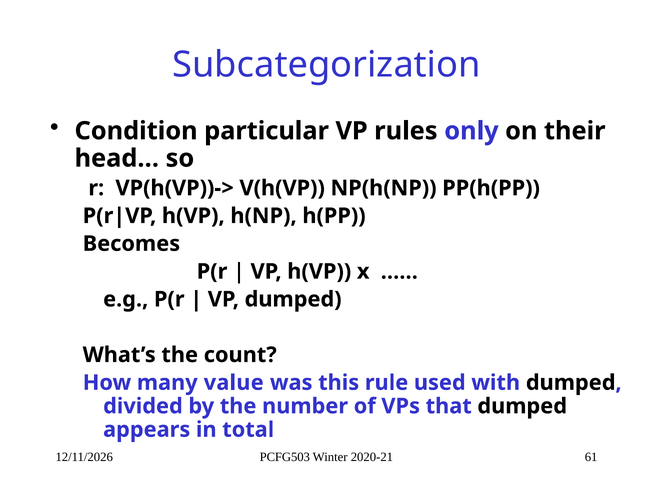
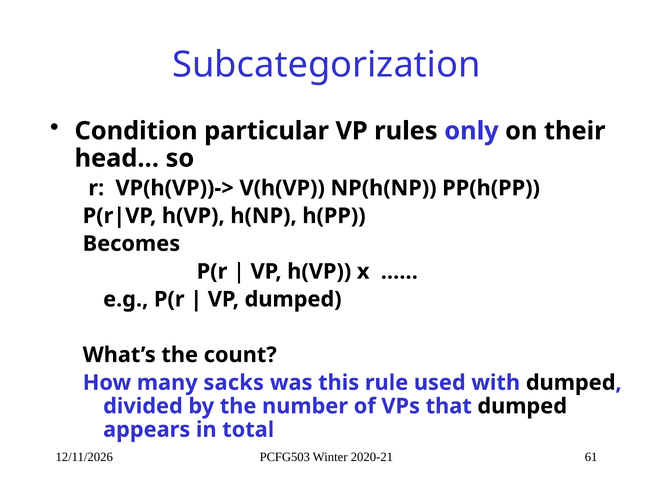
value: value -> sacks (234, 383)
